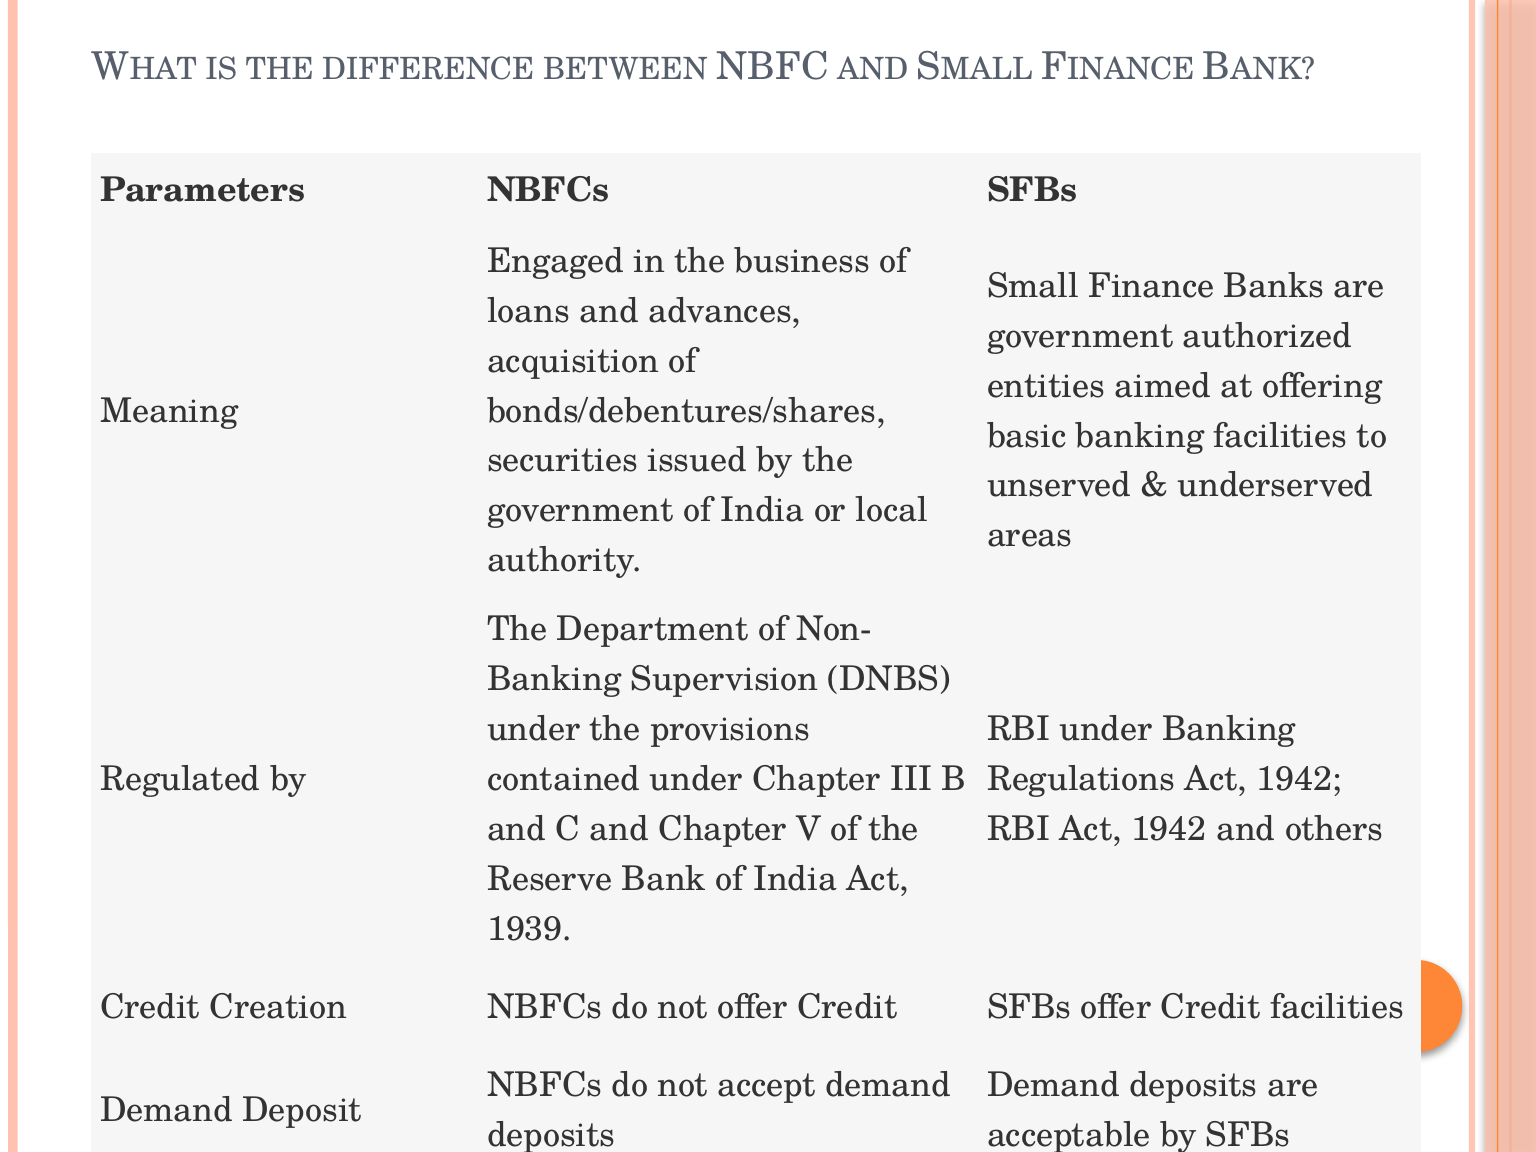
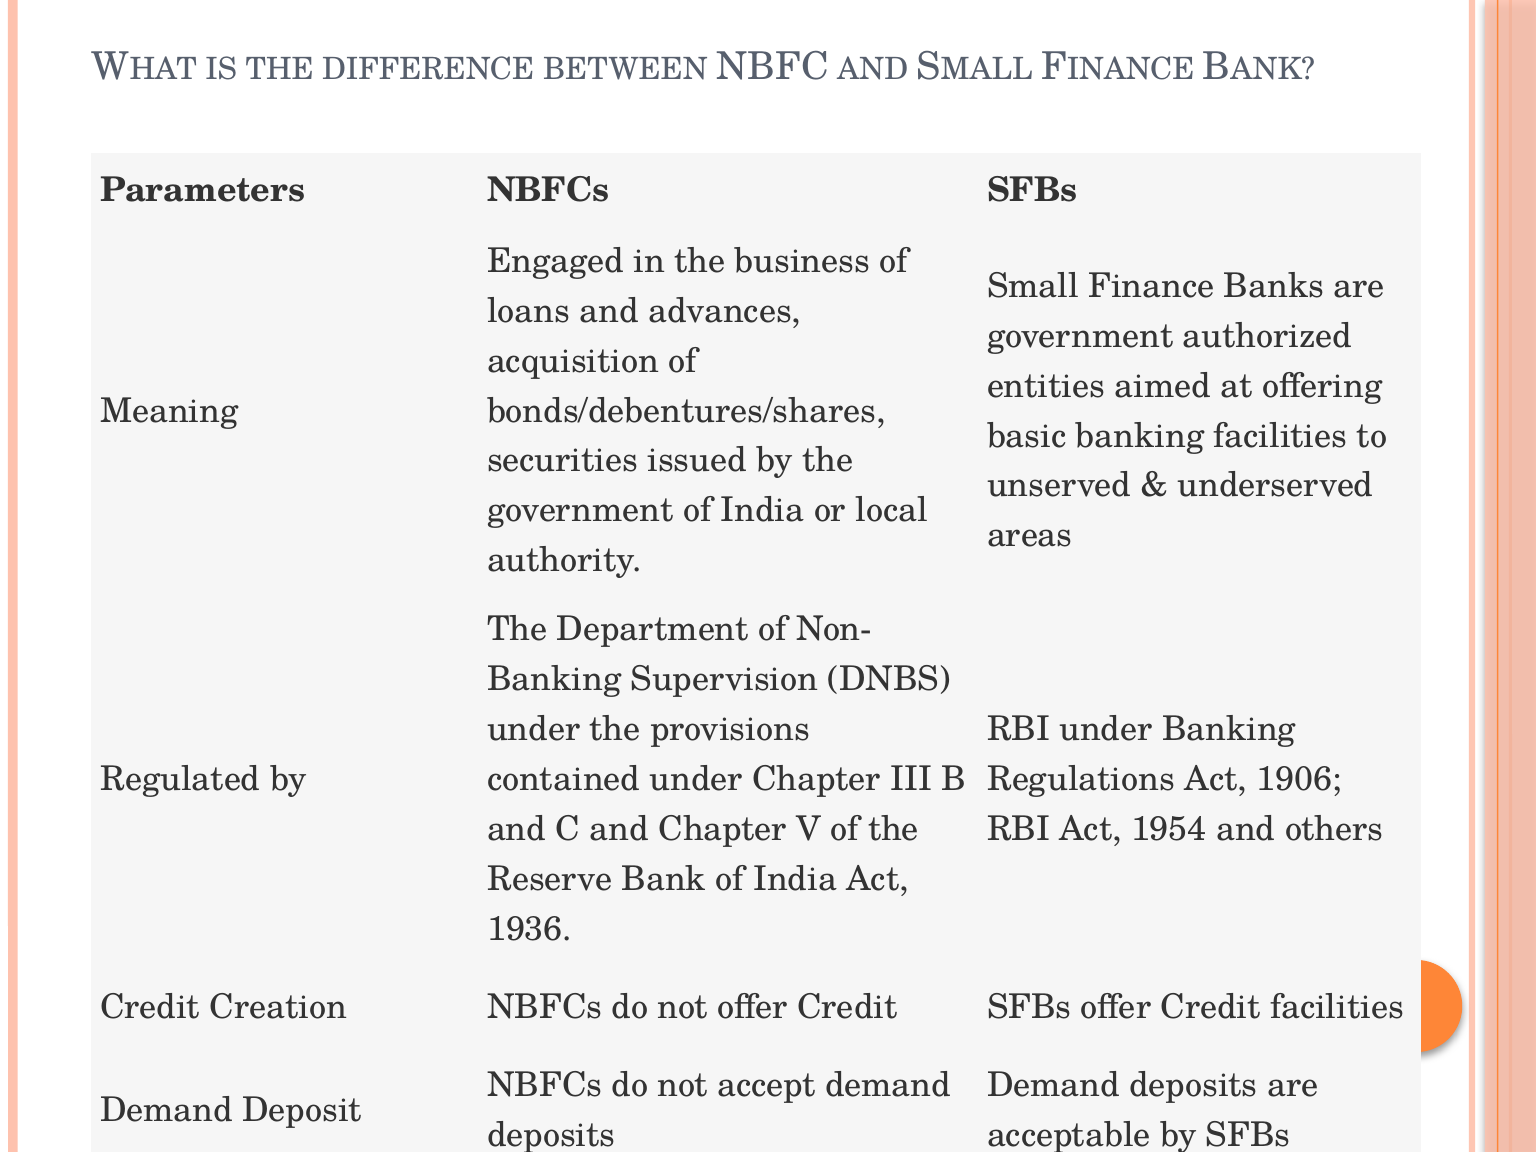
Regulations Act 1942: 1942 -> 1906 (1299, 779)
RBI Act 1942: 1942 -> 1954 (1169, 829)
1939: 1939 -> 1936 (530, 929)
